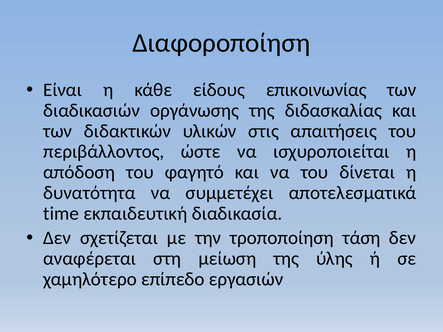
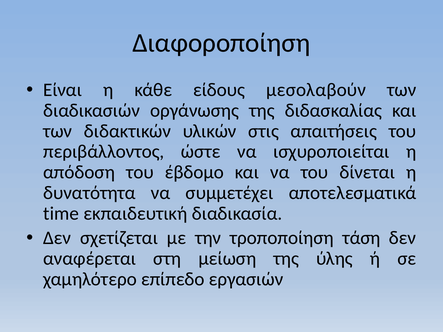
επικοινωνίας: επικοινωνίας -> μεσολαβούν (316, 90)
φαγητό: φαγητό -> έβδομο (194, 172)
